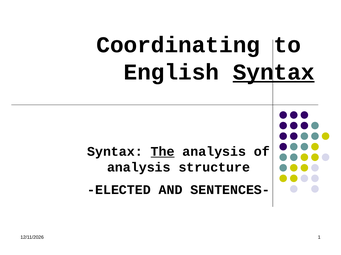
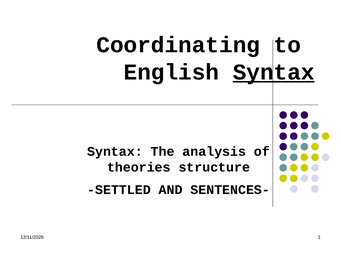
The underline: present -> none (163, 152)
analysis: analysis -> theories (139, 168)
ELECTED: ELECTED -> SETTLED (119, 190)
